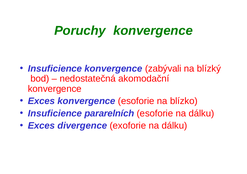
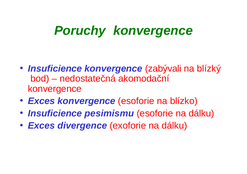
pararelních: pararelních -> pesimismu (109, 114)
